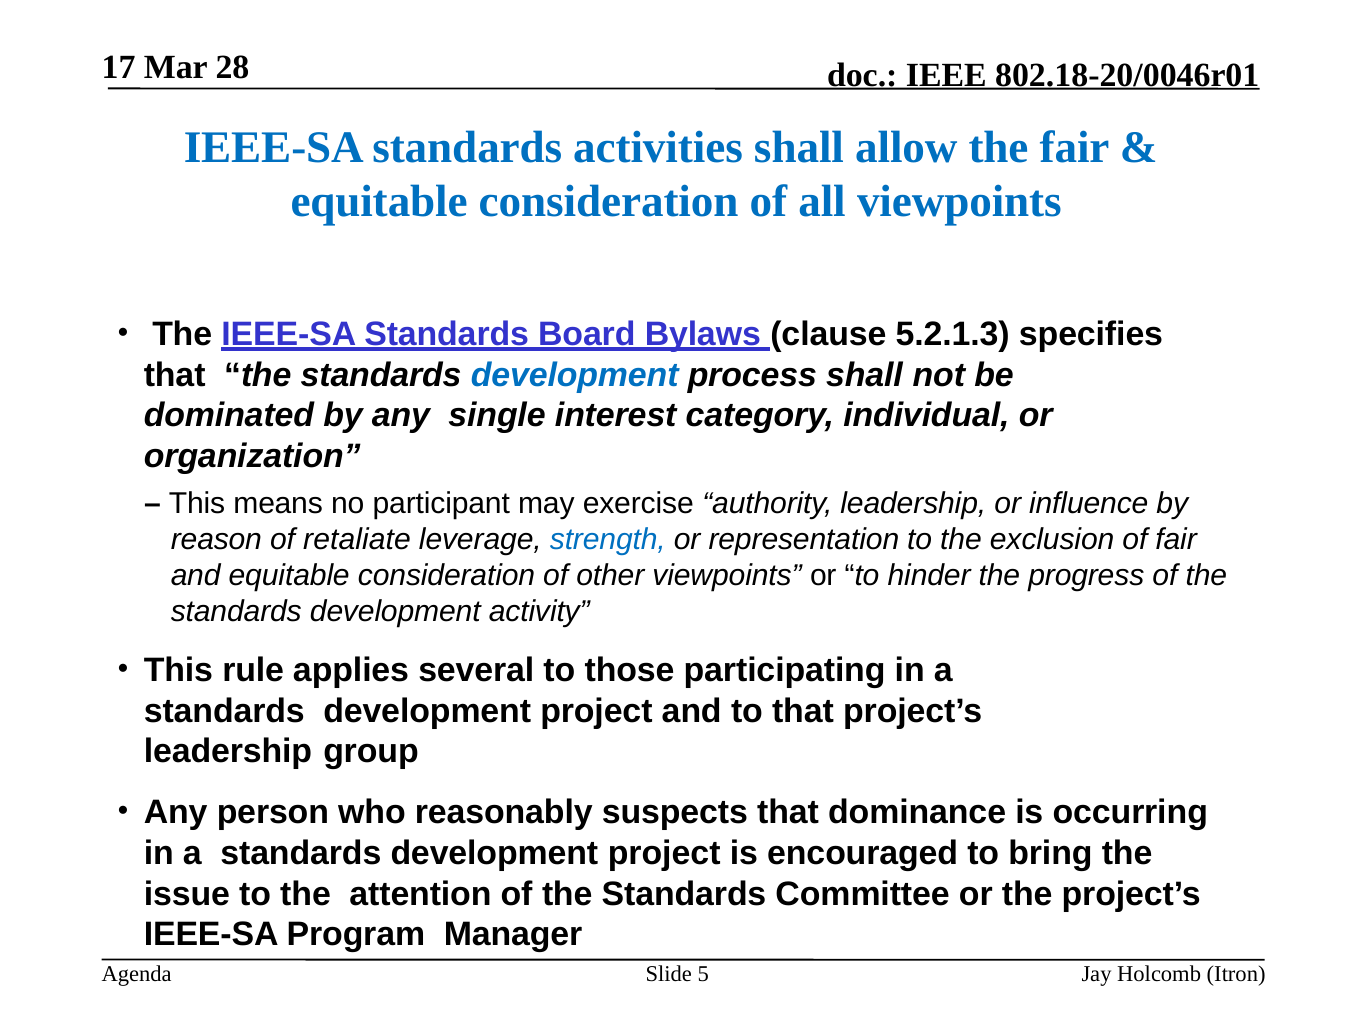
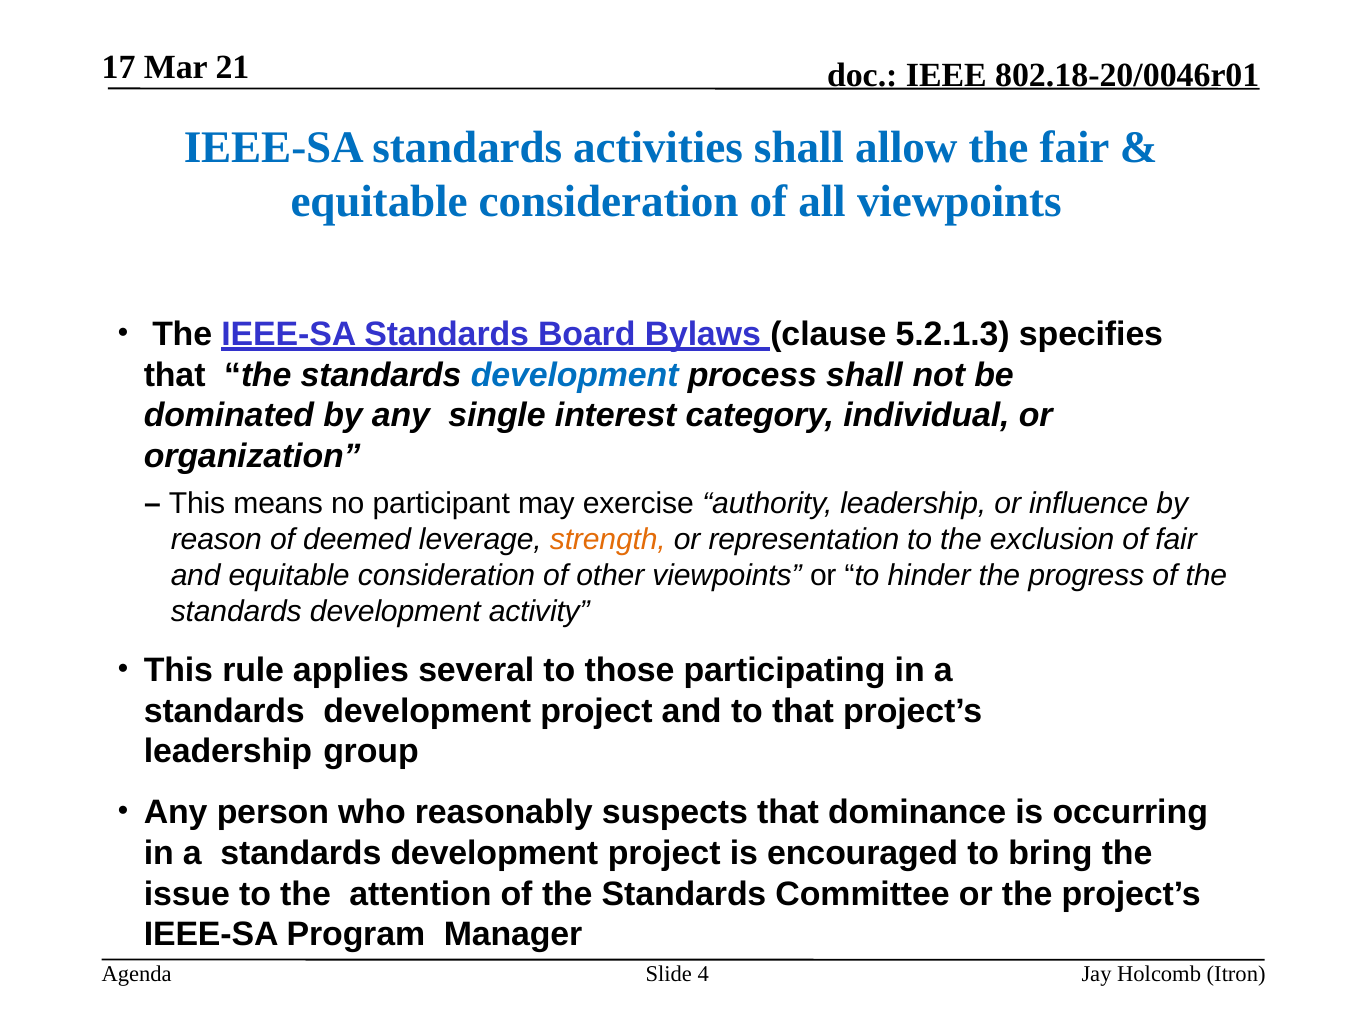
28: 28 -> 21 (232, 68)
retaliate: retaliate -> deemed (357, 540)
strength colour: blue -> orange (608, 540)
5: 5 -> 4 (703, 975)
